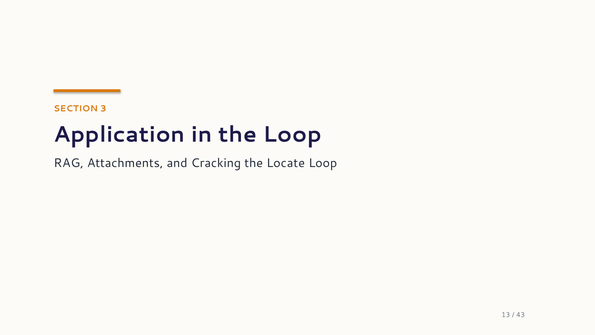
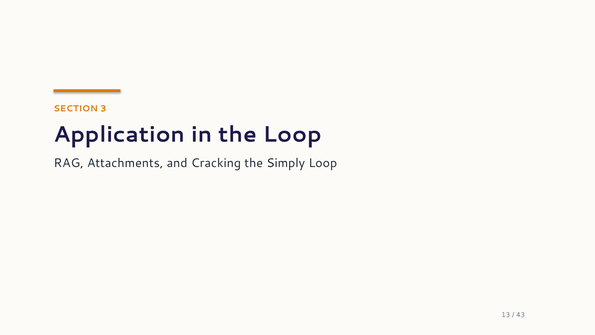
Locate: Locate -> Simply (286, 163)
